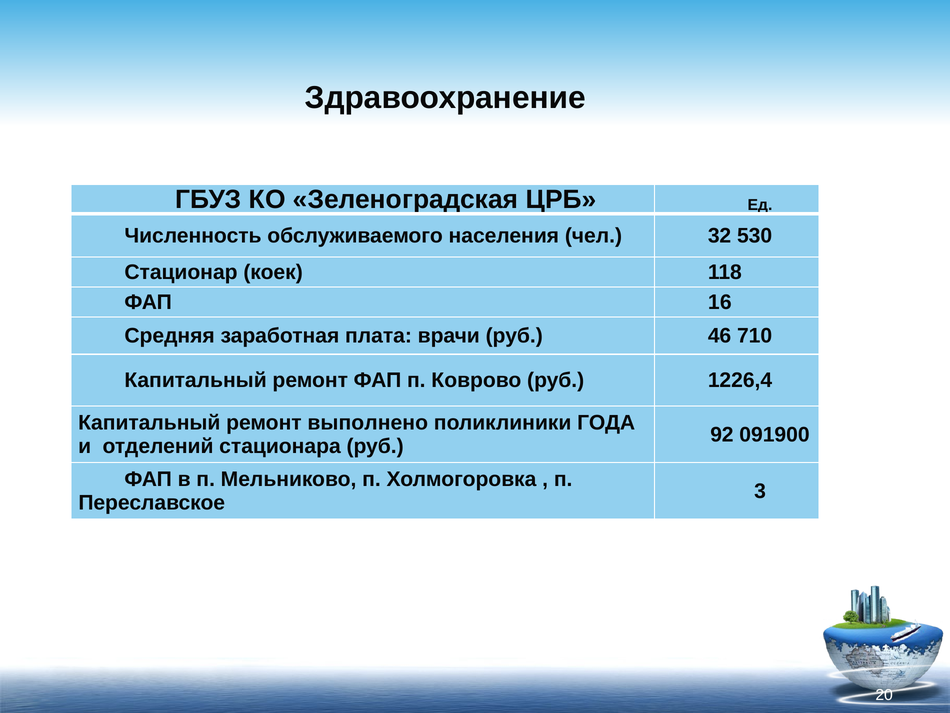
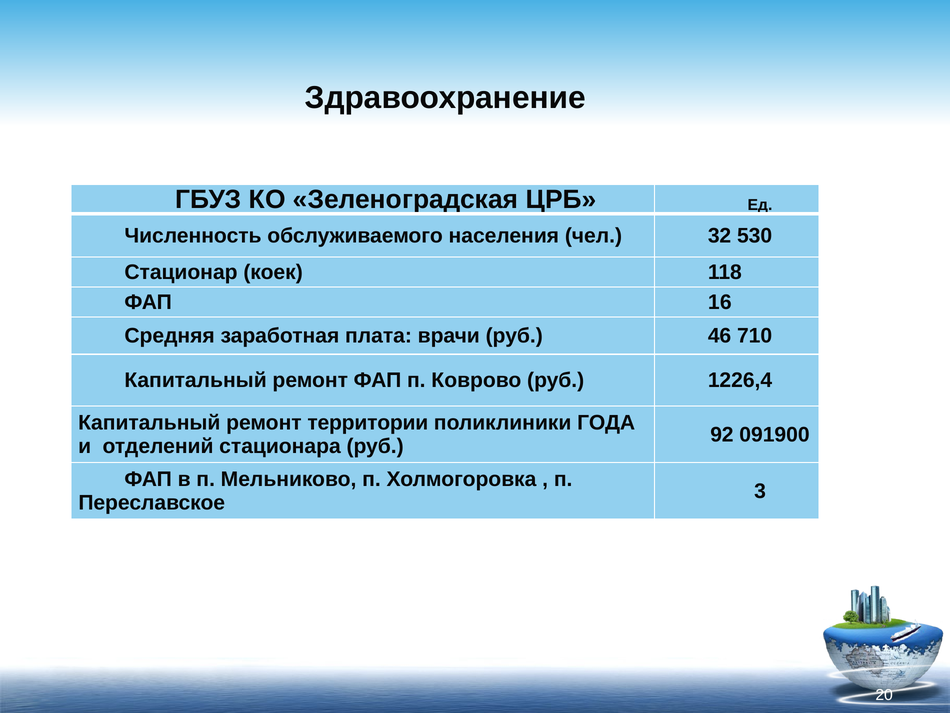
выполнено: выполнено -> территории (368, 423)
